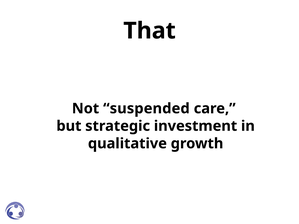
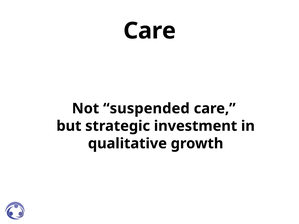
That: That -> Care (150, 31)
